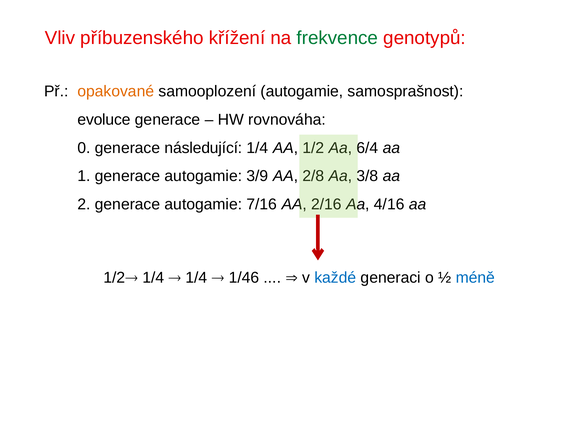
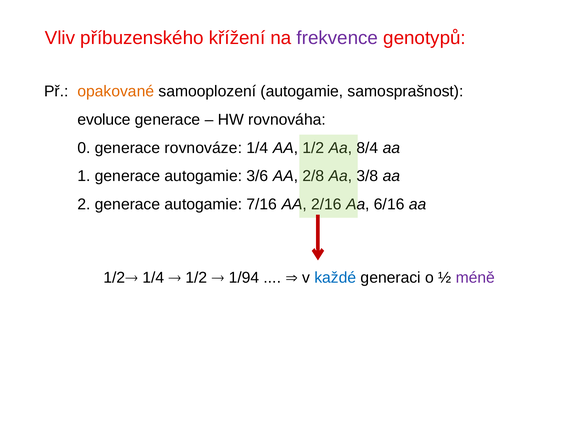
frekvence colour: green -> purple (337, 38)
následující: následující -> rovnováze (203, 148)
6/4: 6/4 -> 8/4 (367, 148)
3/9: 3/9 -> 3/6 (257, 176)
4/16: 4/16 -> 6/16 (389, 204)
1/4: 1/4 -> 1/2 (196, 278)
1/46: 1/46 -> 1/94 (244, 278)
méně colour: blue -> purple (475, 278)
